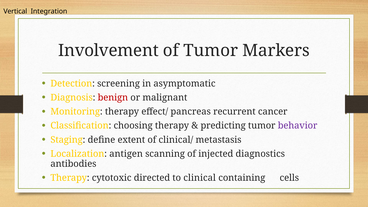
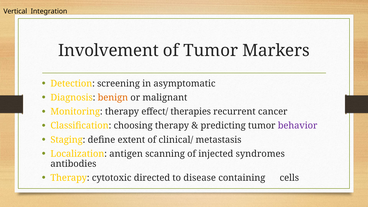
benign colour: red -> orange (113, 98)
pancreas: pancreas -> therapies (191, 112)
diagnostics: diagnostics -> syndromes (260, 154)
clinical: clinical -> disease (200, 178)
